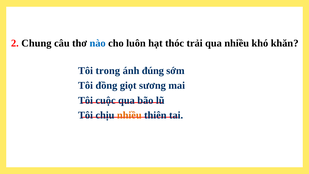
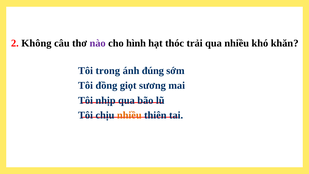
Chung: Chung -> Không (36, 43)
nào colour: blue -> purple (98, 43)
luôn: luôn -> hình (136, 43)
cuộc: cuộc -> nhịp (106, 100)
